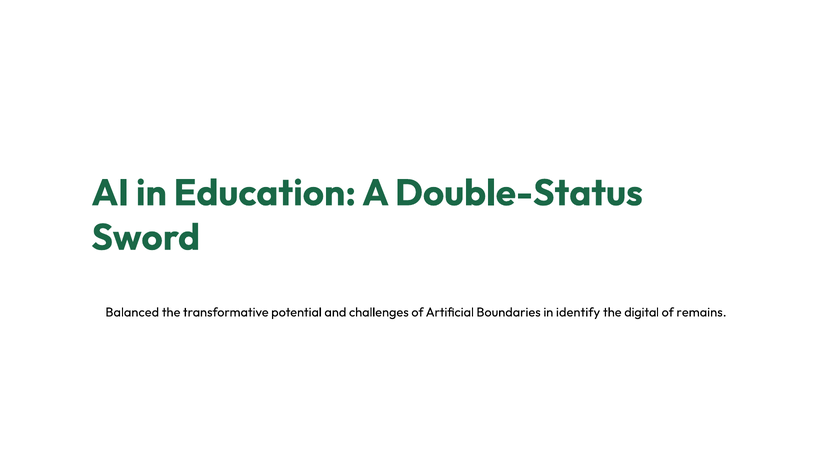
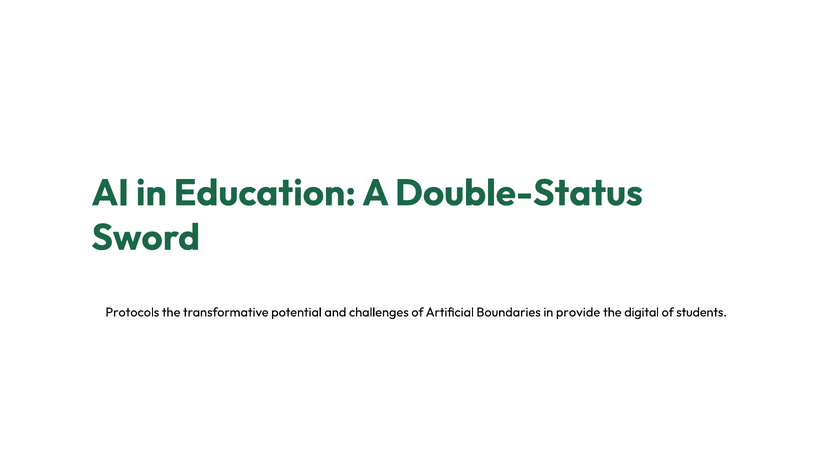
Balanced: Balanced -> Protocols (132, 312)
identify: identify -> provide (578, 312)
remains: remains -> students (702, 312)
